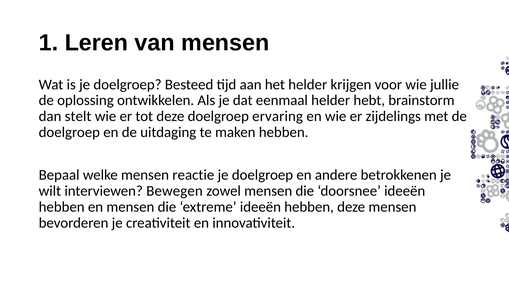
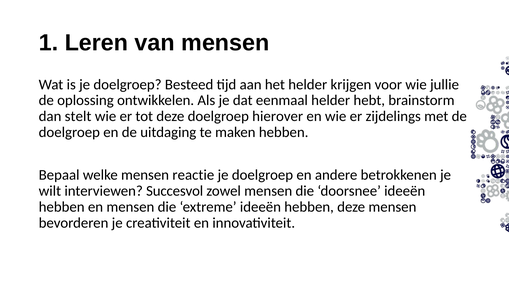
ervaring: ervaring -> hierover (278, 117)
Bewegen: Bewegen -> Succesvol (175, 191)
